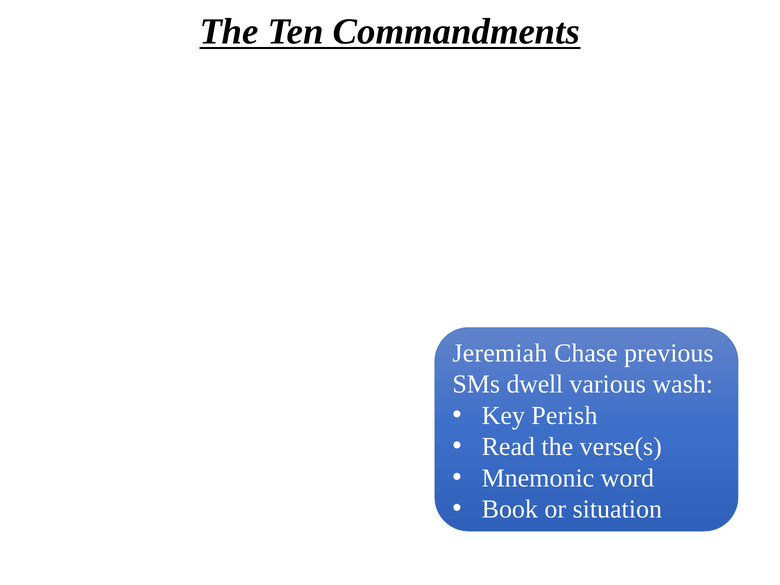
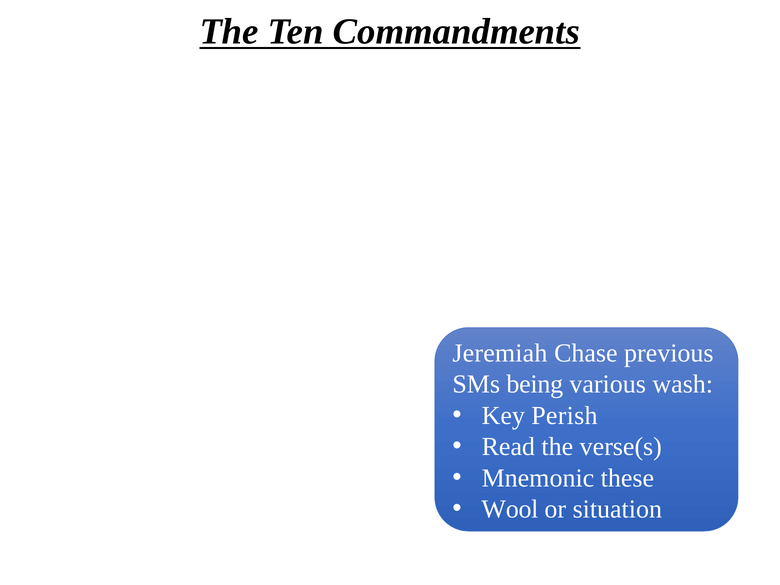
dwell: dwell -> being (535, 384)
word: word -> these (627, 478)
Book: Book -> Wool (510, 509)
